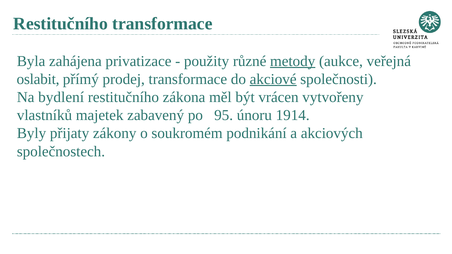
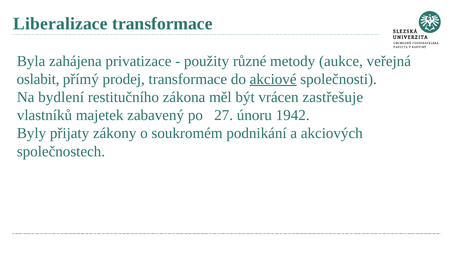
Restitučního: Restitučního -> Liberalizace (61, 24)
metody underline: present -> none (293, 61)
vytvořeny: vytvořeny -> zastřešuje (333, 97)
95: 95 -> 27 (224, 115)
1914: 1914 -> 1942 (293, 115)
